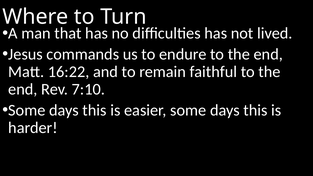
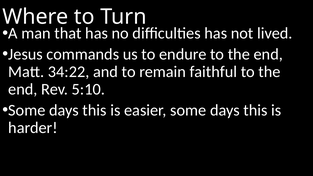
16:22: 16:22 -> 34:22 (69, 72)
7:10: 7:10 -> 5:10 (88, 89)
